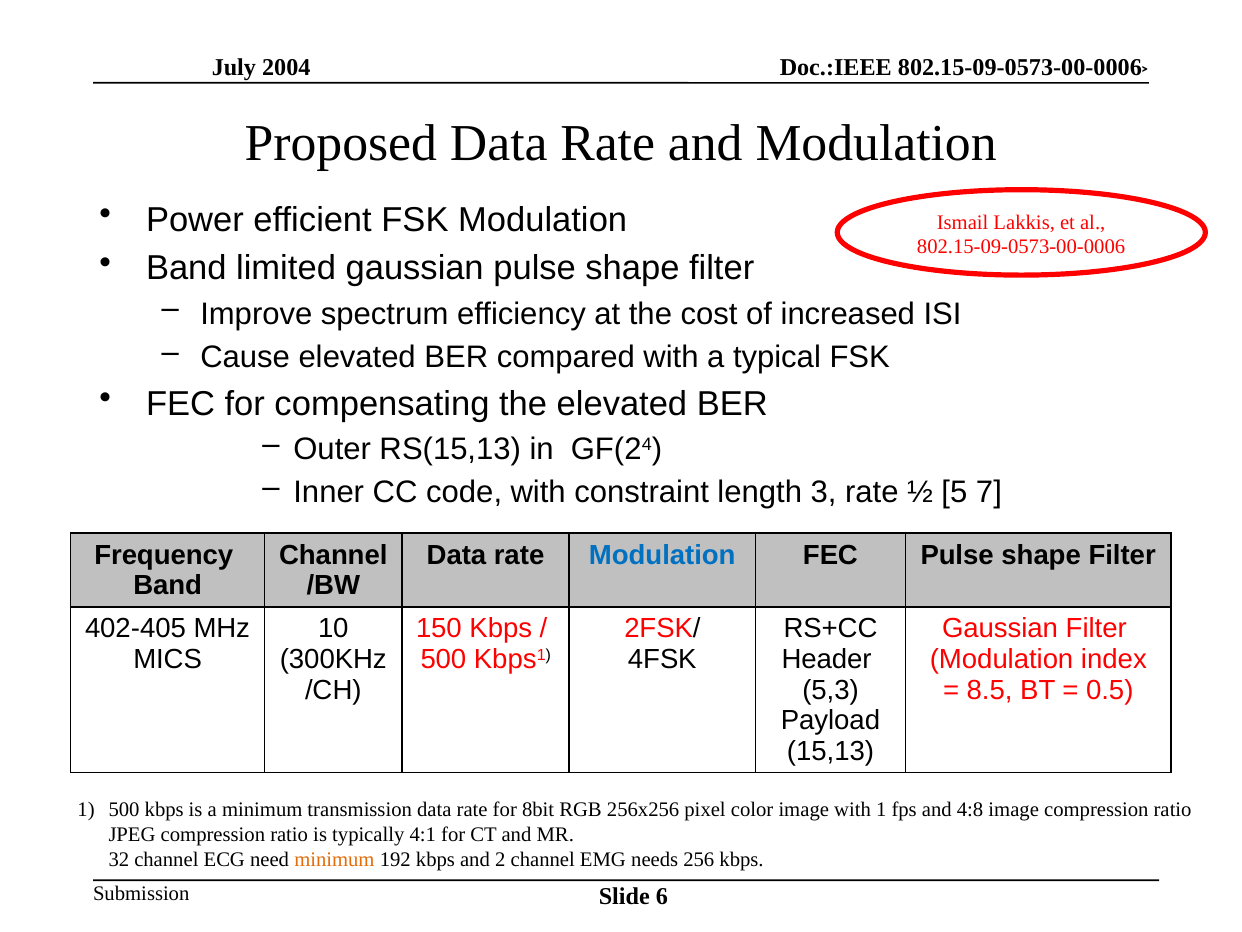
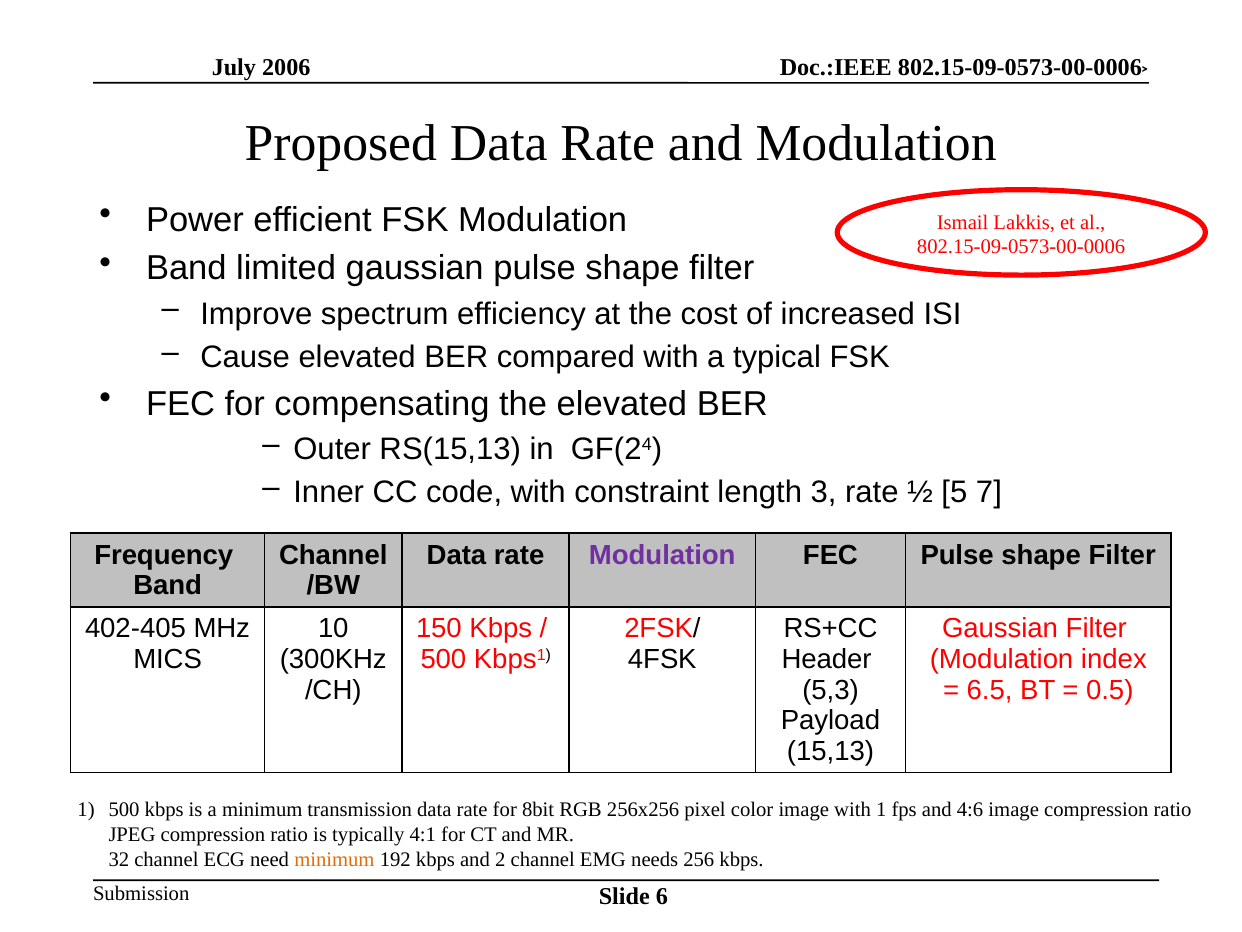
2004: 2004 -> 2006 (286, 68)
Modulation colour: blue -> purple (662, 555)
8.5: 8.5 -> 6.5 (990, 690)
4:8: 4:8 -> 4:6 (970, 809)
